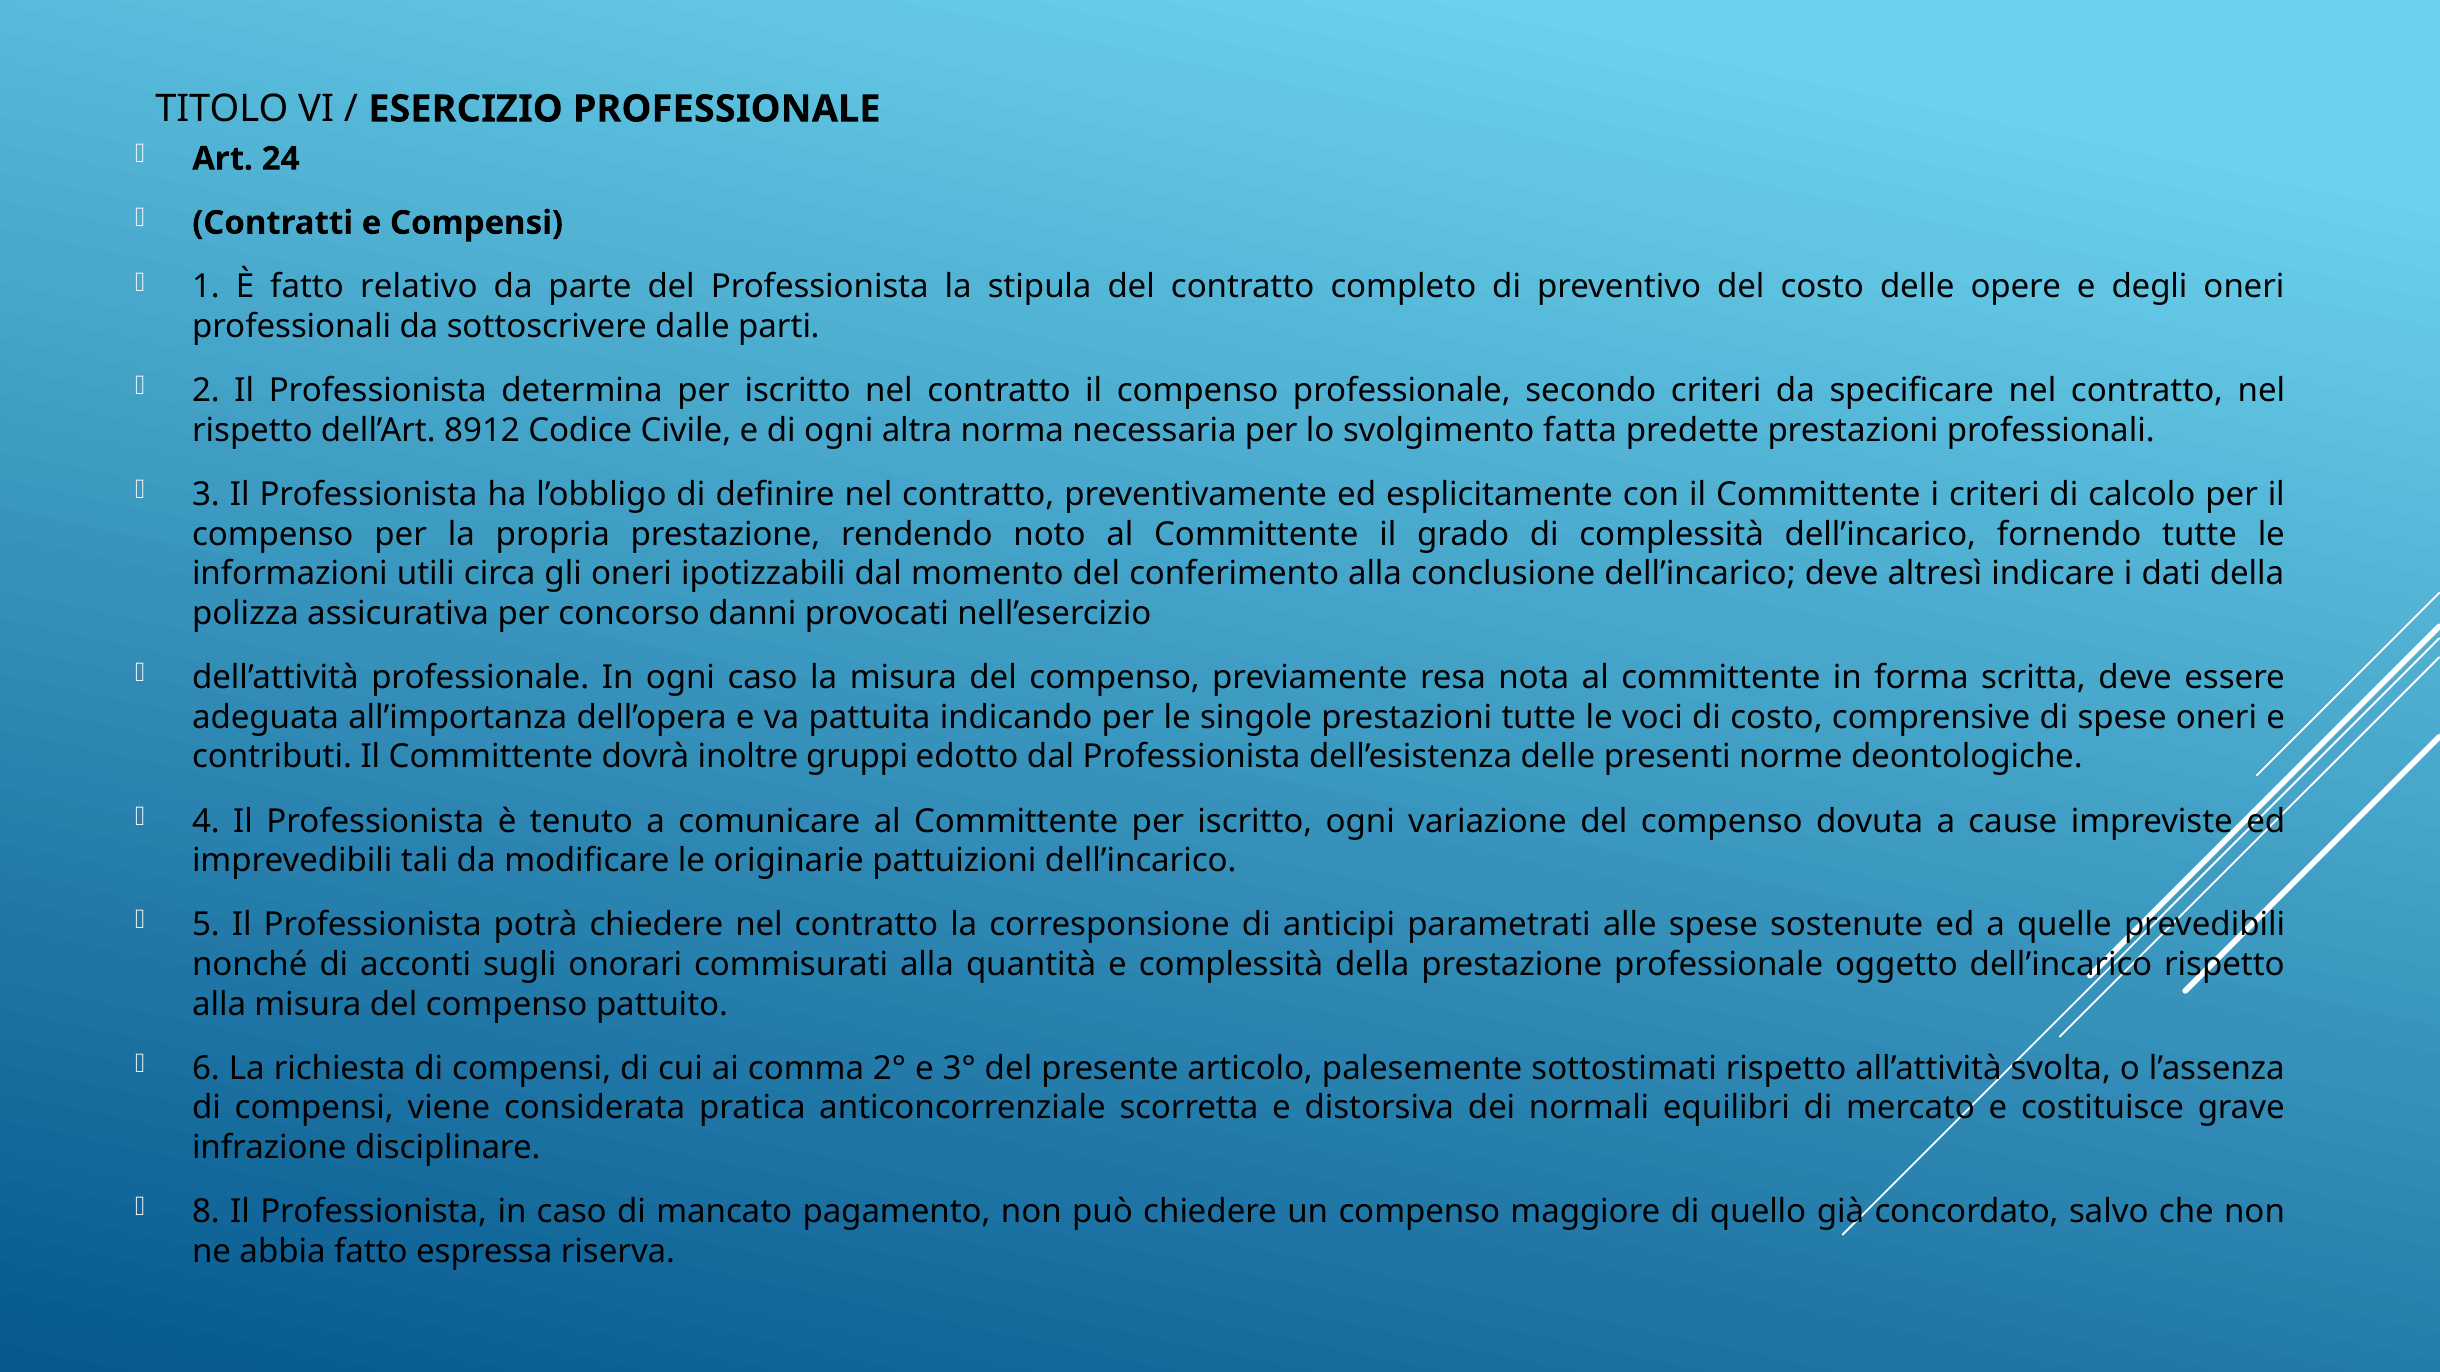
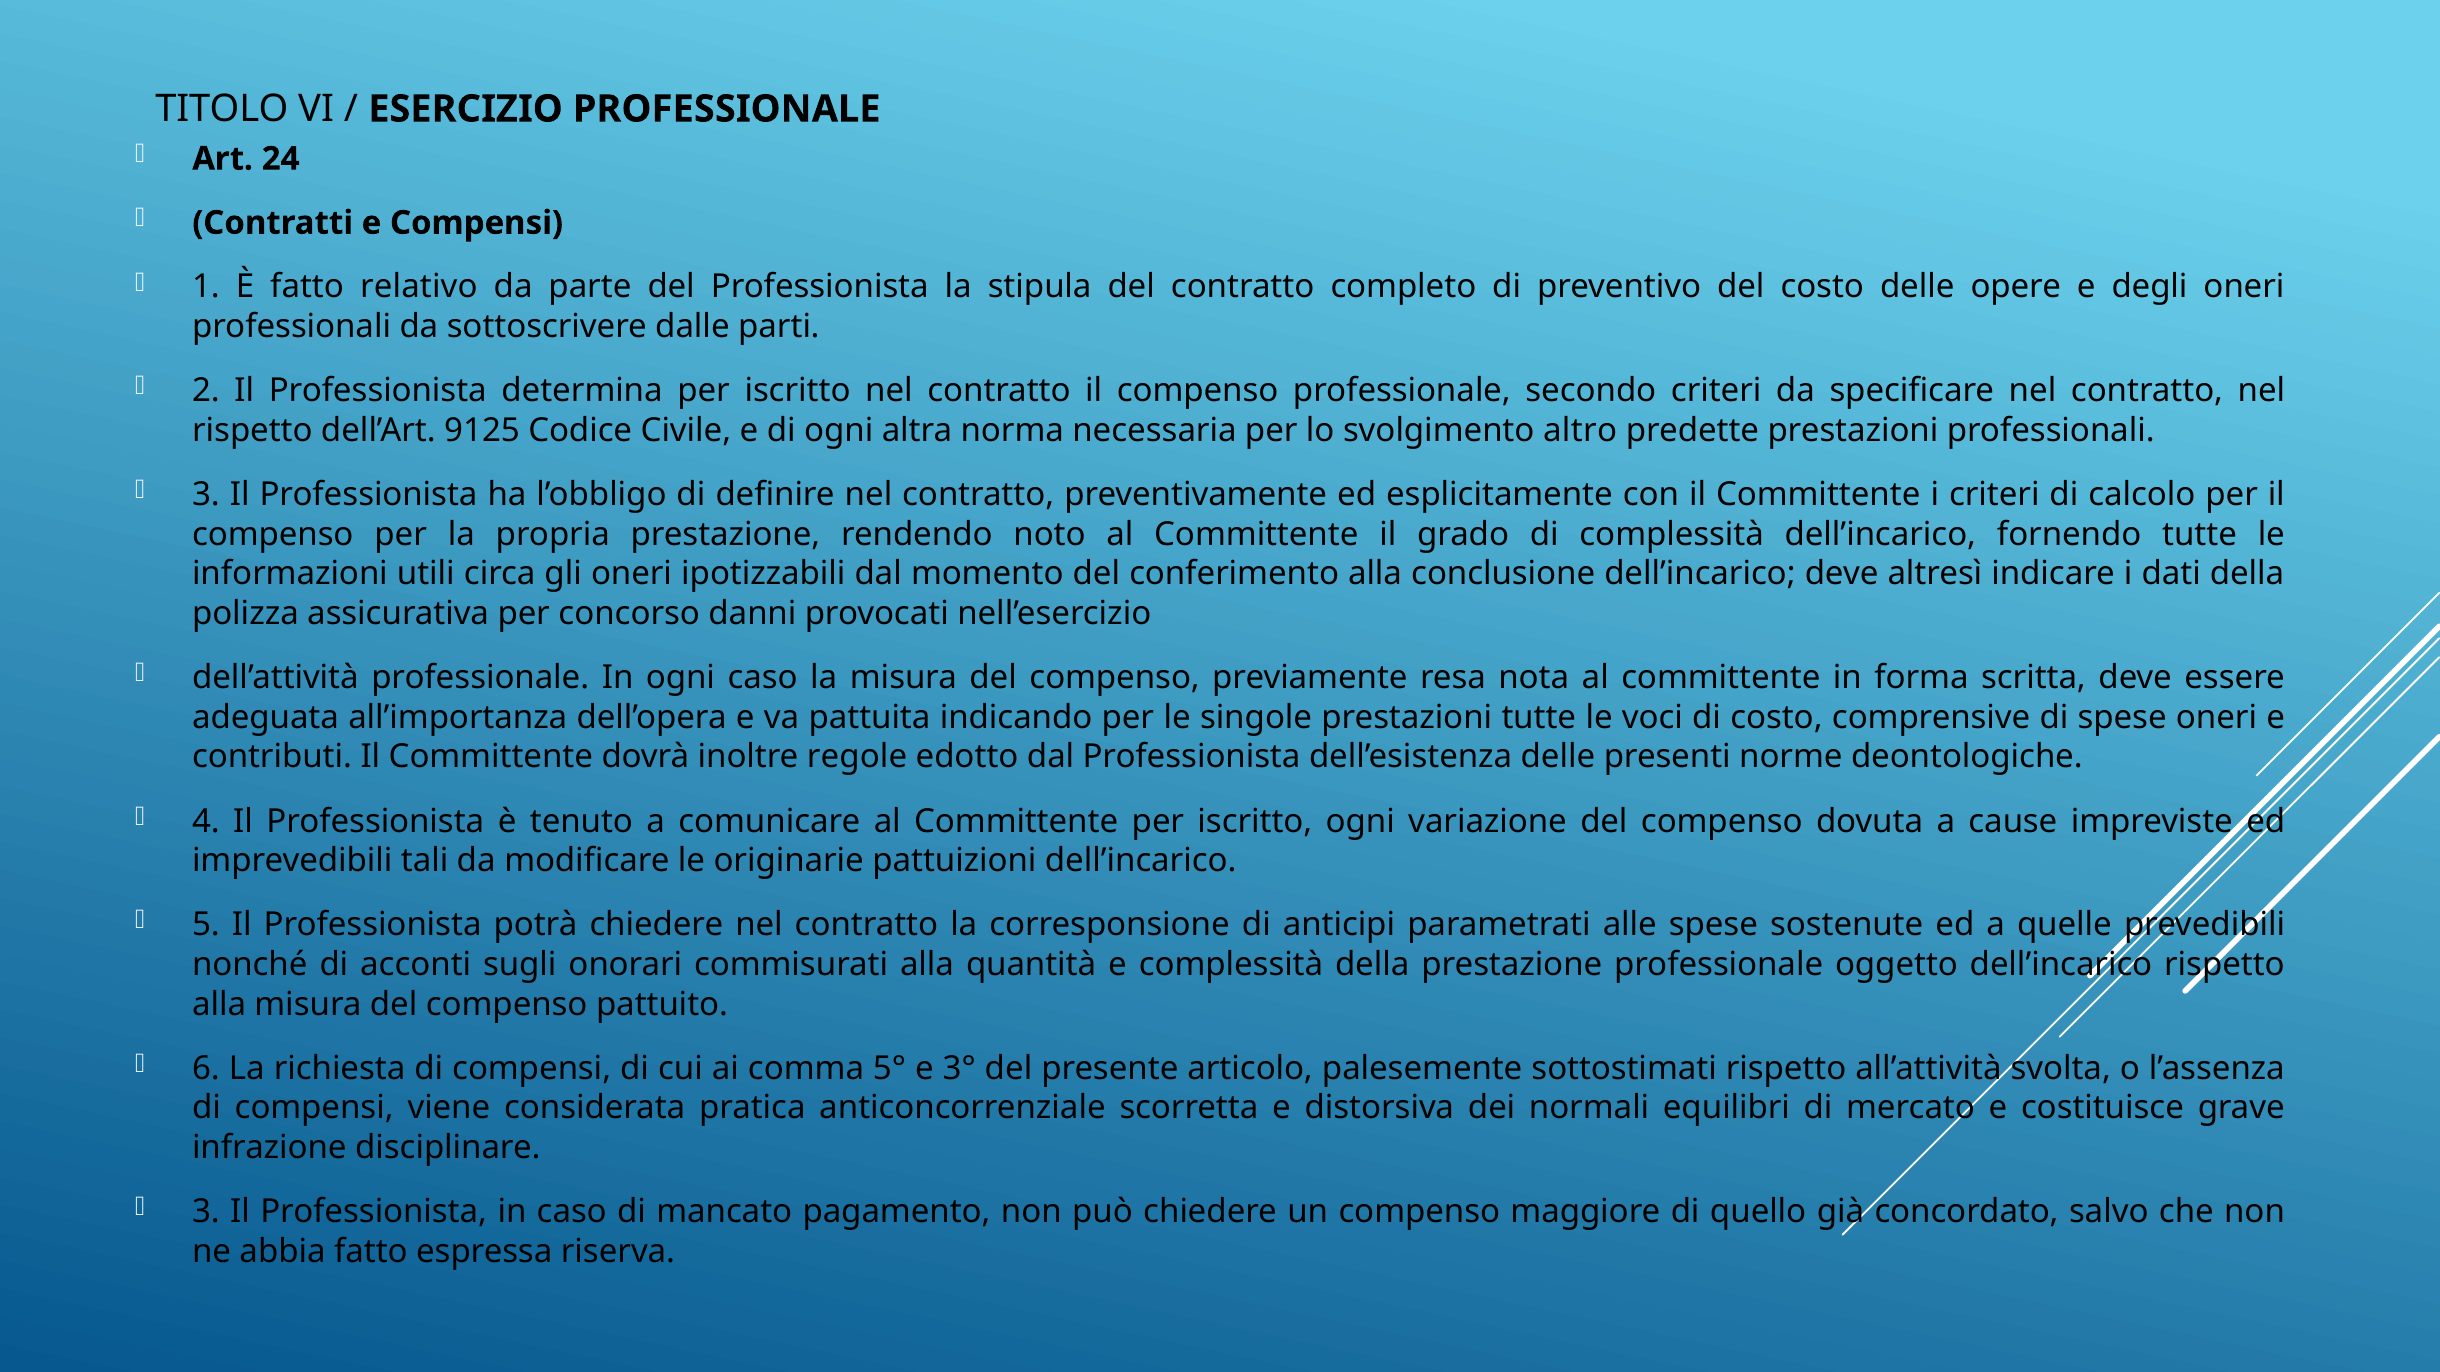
8912: 8912 -> 9125 (482, 431)
fatta: fatta -> altro (1580, 431)
gruppi: gruppi -> regole (857, 757)
2°: 2° -> 5° (889, 1069)
8: 8 -> 3 (206, 1212)
